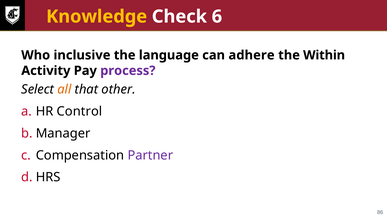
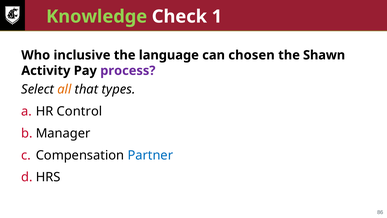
Knowledge colour: yellow -> light green (97, 17)
6: 6 -> 1 (217, 17)
adhere: adhere -> chosen (252, 55)
Within: Within -> Shawn (324, 55)
other: other -> types (119, 89)
Partner colour: purple -> blue (150, 155)
